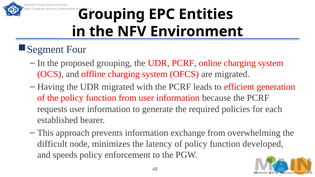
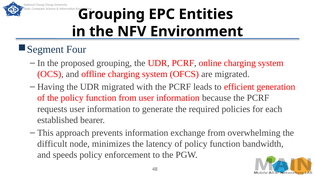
developed: developed -> bandwidth (263, 144)
